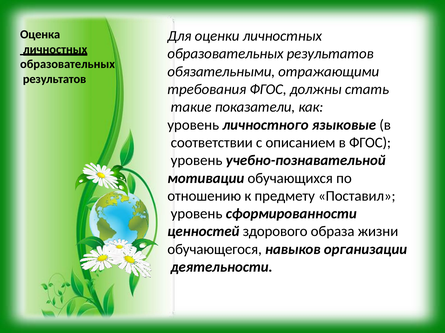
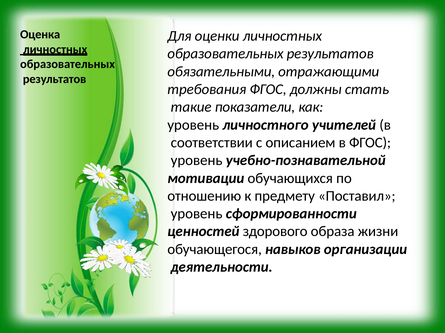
языковые: языковые -> учителей (344, 125)
